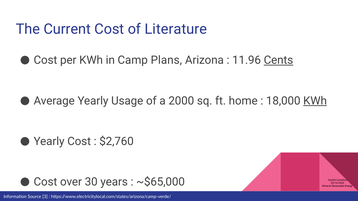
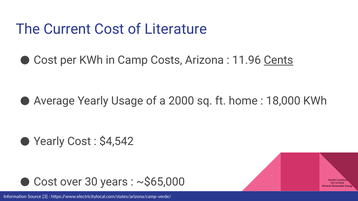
Plans: Plans -> Costs (166, 60)
KWh underline: present -> none (315, 101)
$2,760: $2,760 -> $4,542 (117, 142)
